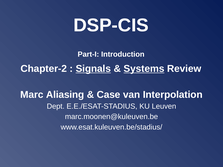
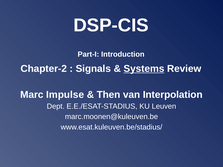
Signals underline: present -> none (93, 69)
Aliasing: Aliasing -> Impulse (65, 95)
Case: Case -> Then (109, 95)
